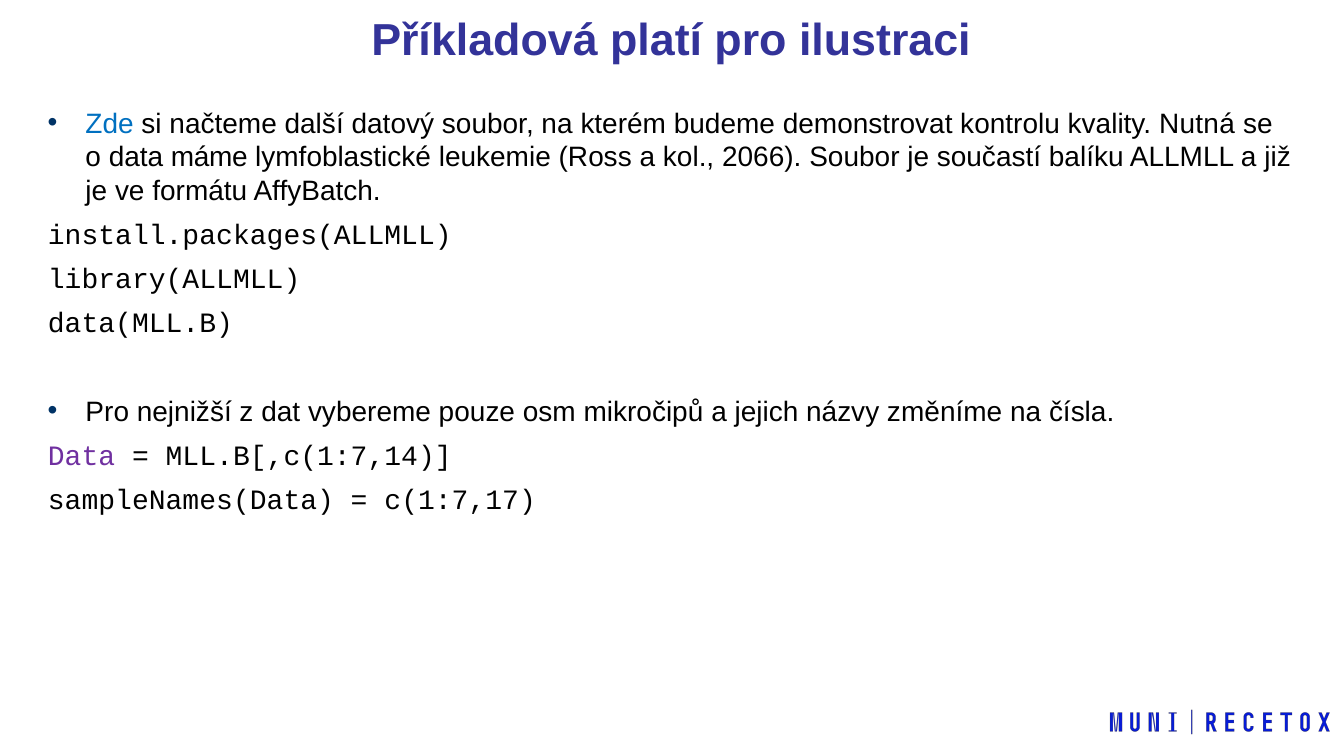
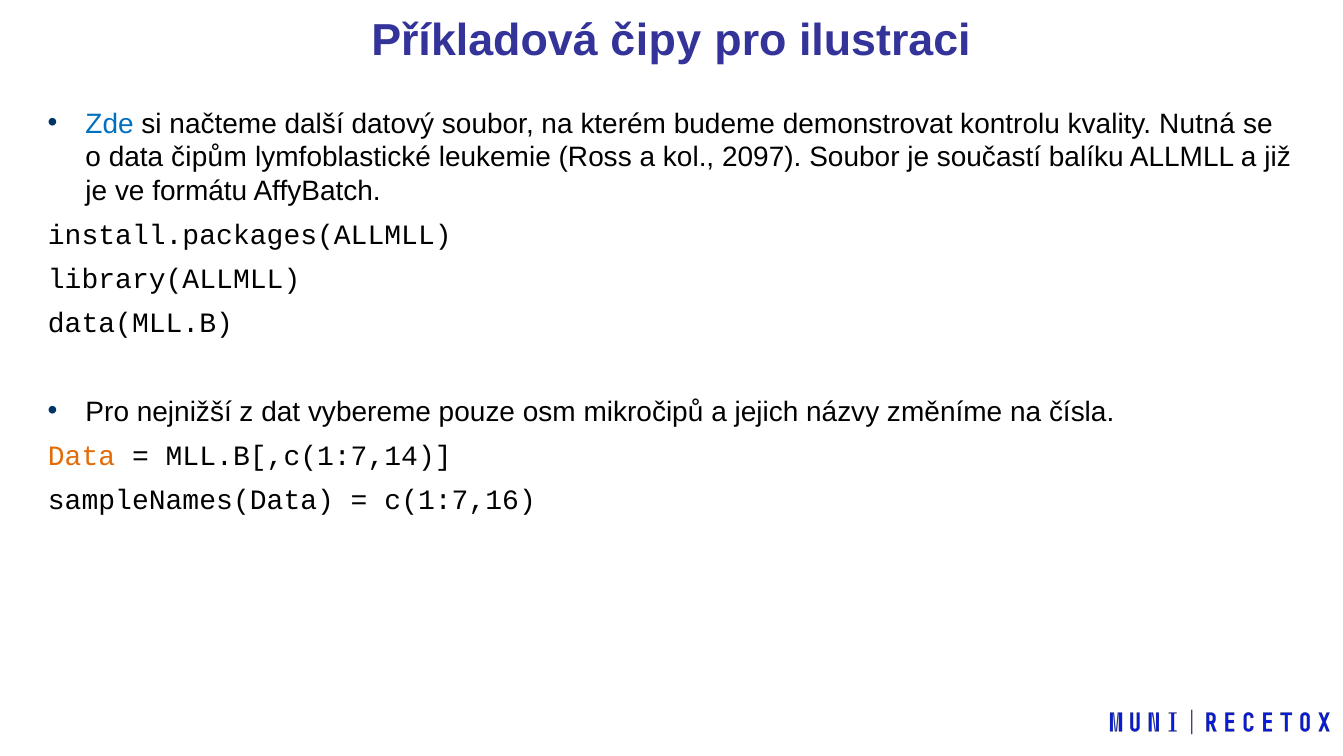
platí: platí -> čipy (656, 41)
máme: máme -> čipům (209, 157)
2066: 2066 -> 2097 (762, 157)
Data colour: purple -> orange (82, 456)
c(1:7,17: c(1:7,17 -> c(1:7,16 (460, 500)
